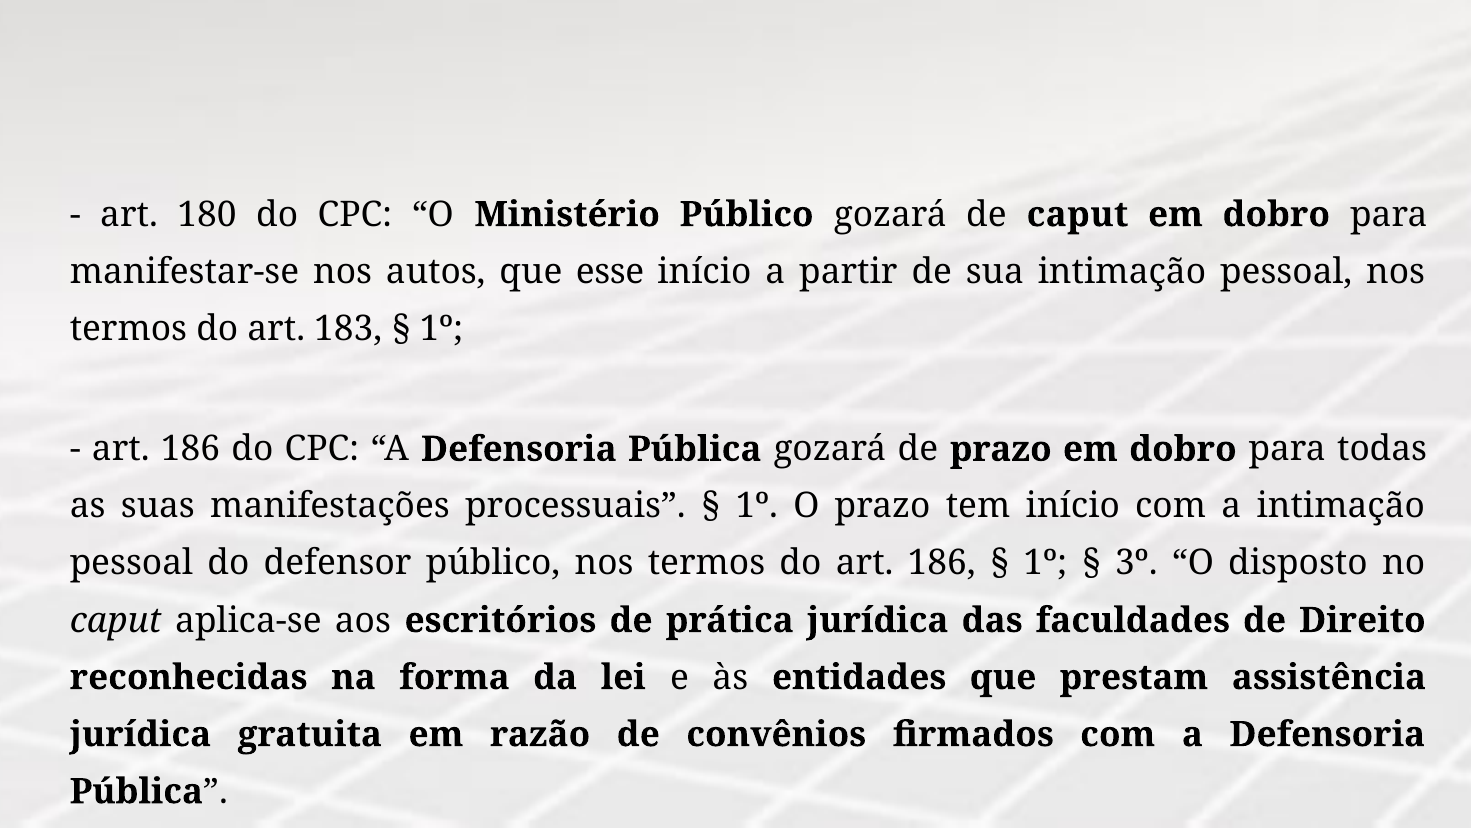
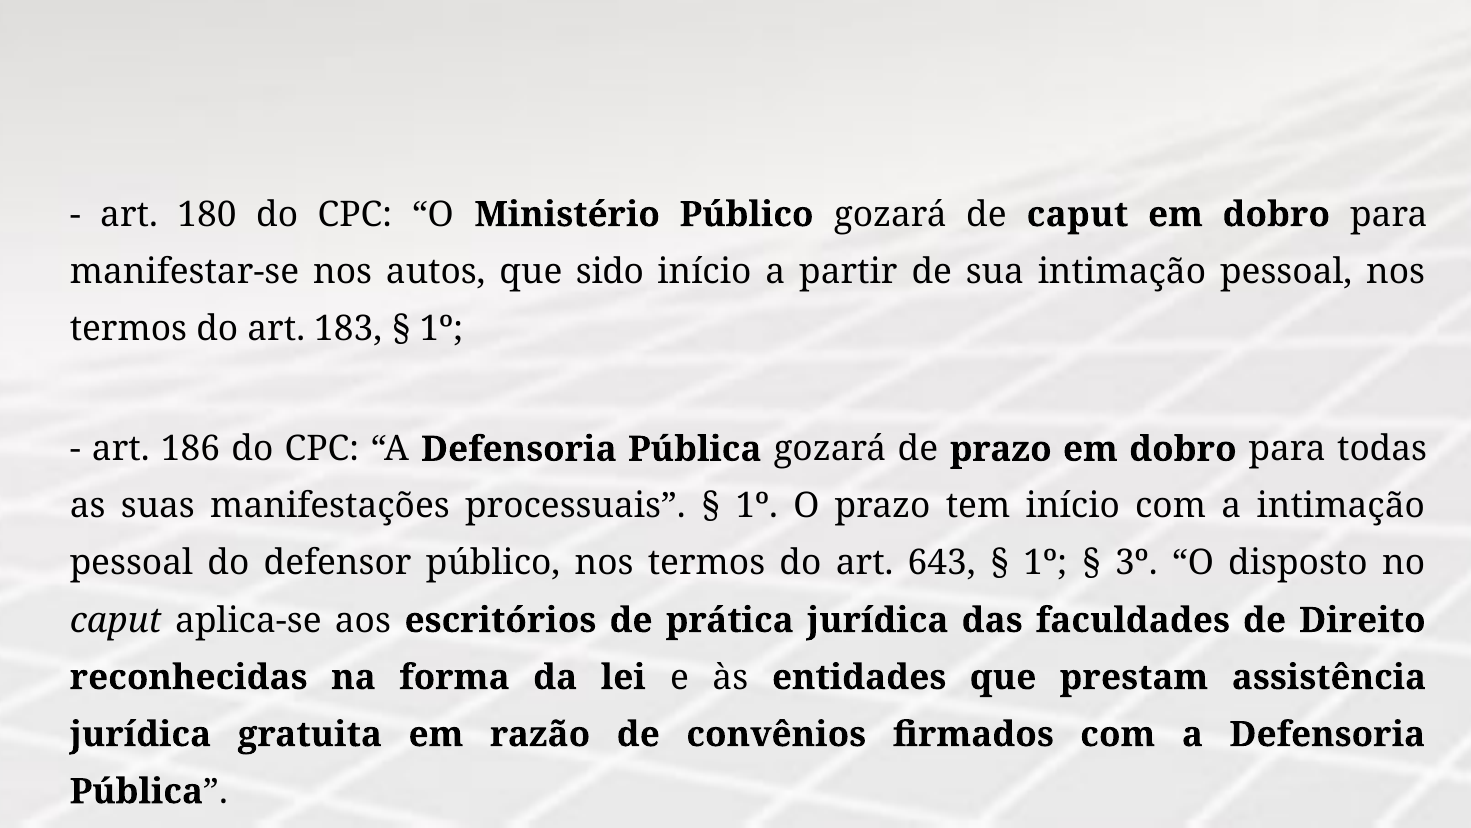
esse: esse -> sido (610, 271)
do art 186: 186 -> 643 (942, 563)
